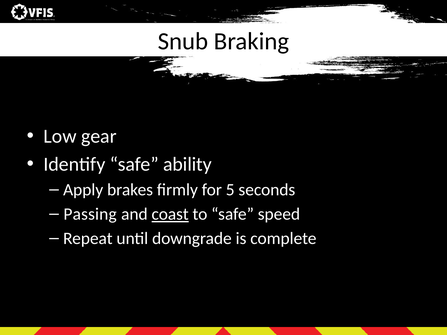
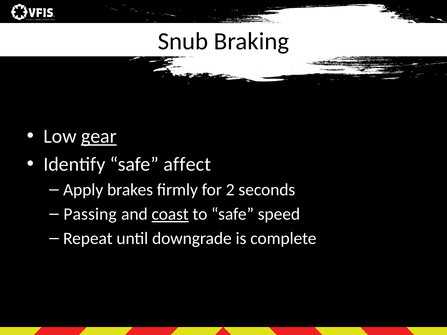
gear underline: none -> present (99, 137)
ability: ability -> affect (187, 164)
5: 5 -> 2 (230, 190)
